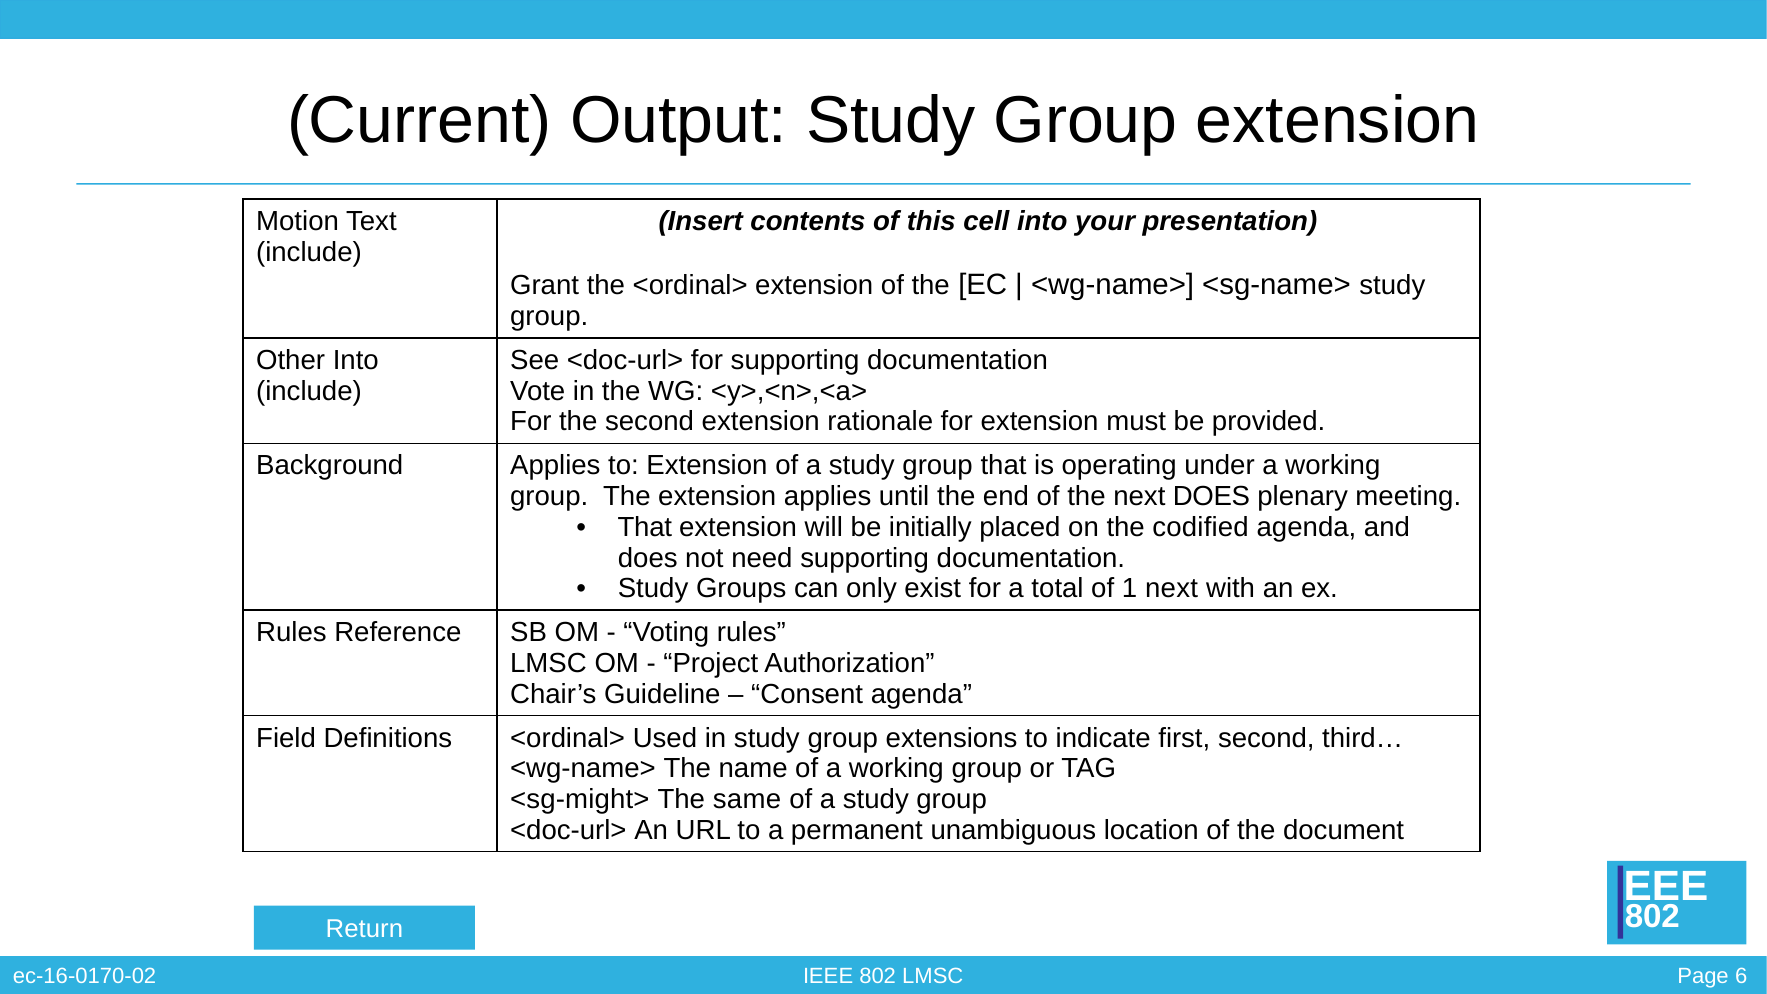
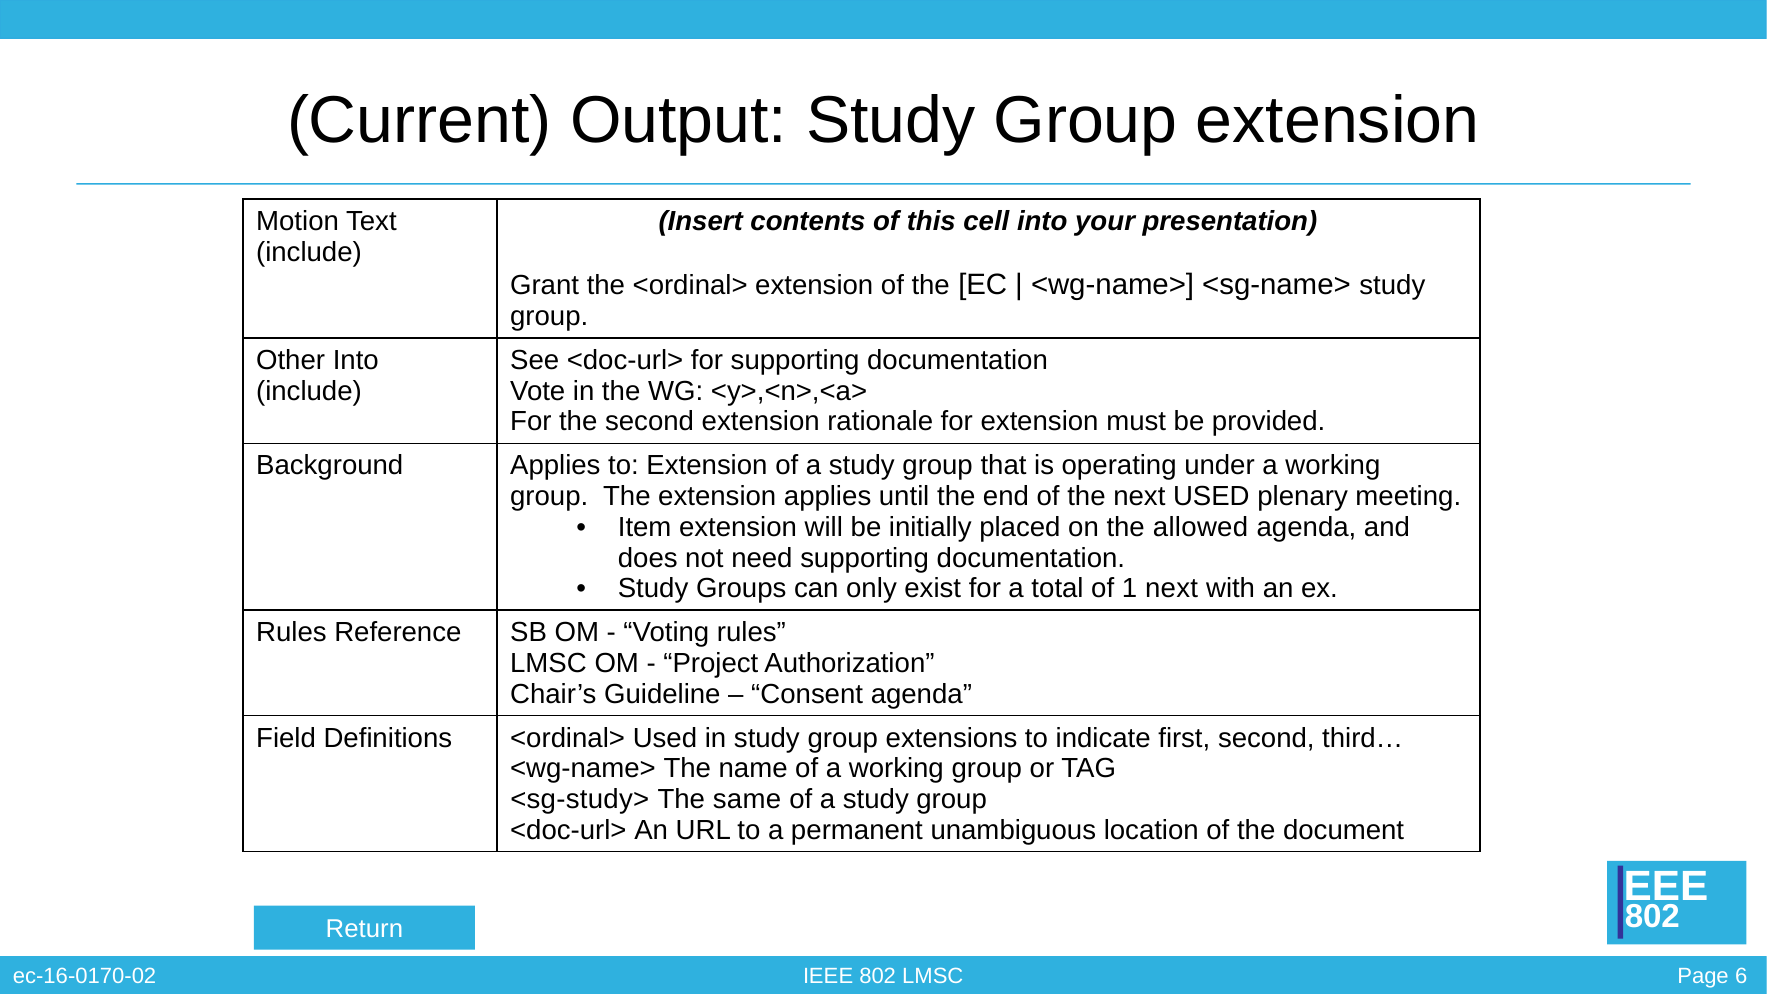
next DOES: DOES -> USED (1211, 497)
That: That -> Item (645, 527)
codified: codified -> allowed (1201, 527)
<sg-might>: <sg-might> -> <sg-study> (580, 799)
